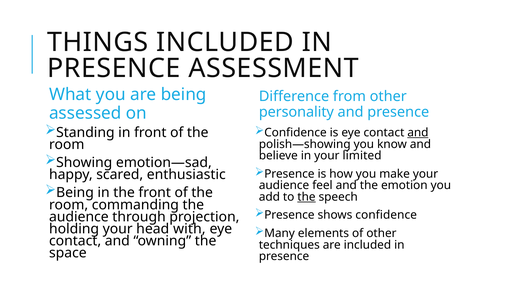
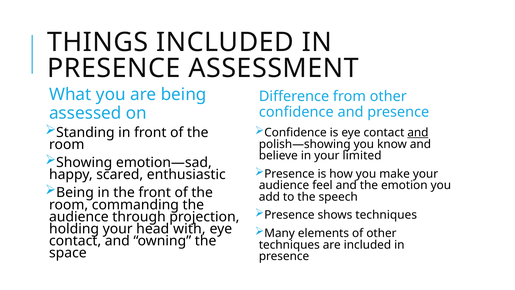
personality: personality -> confidence (296, 112)
the underline: present -> none (306, 197)
shows confidence: confidence -> techniques (386, 215)
